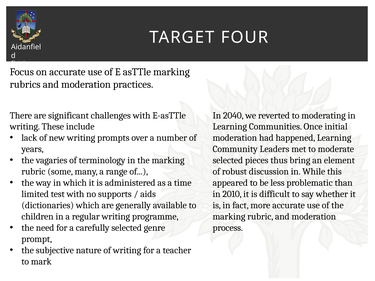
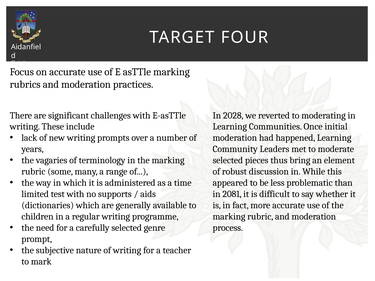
2040: 2040 -> 2028 (233, 116)
2010: 2010 -> 2081 (232, 194)
